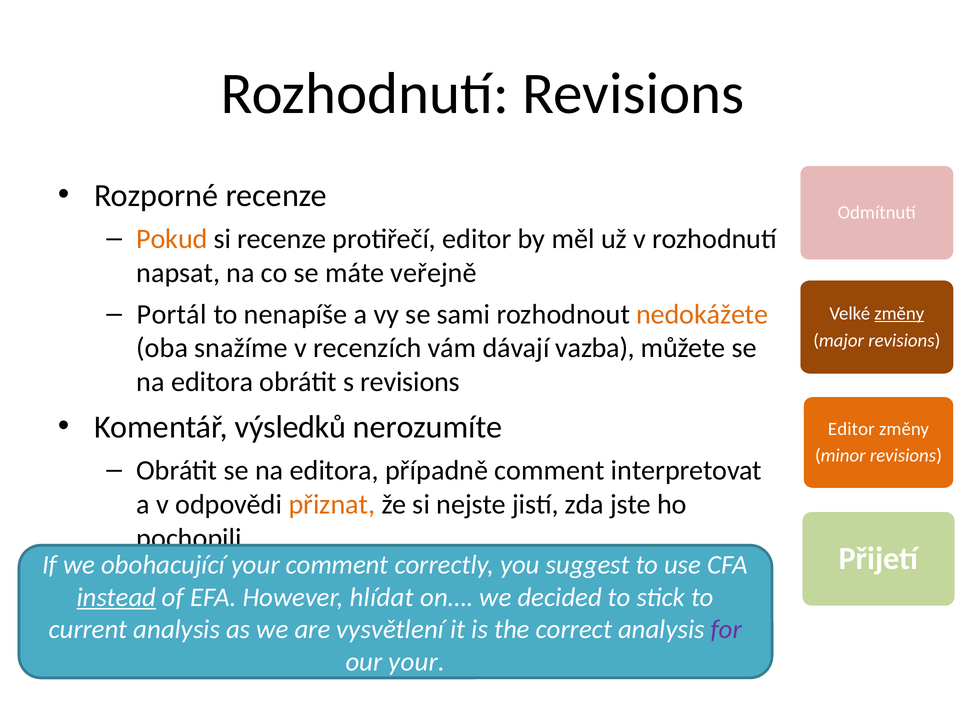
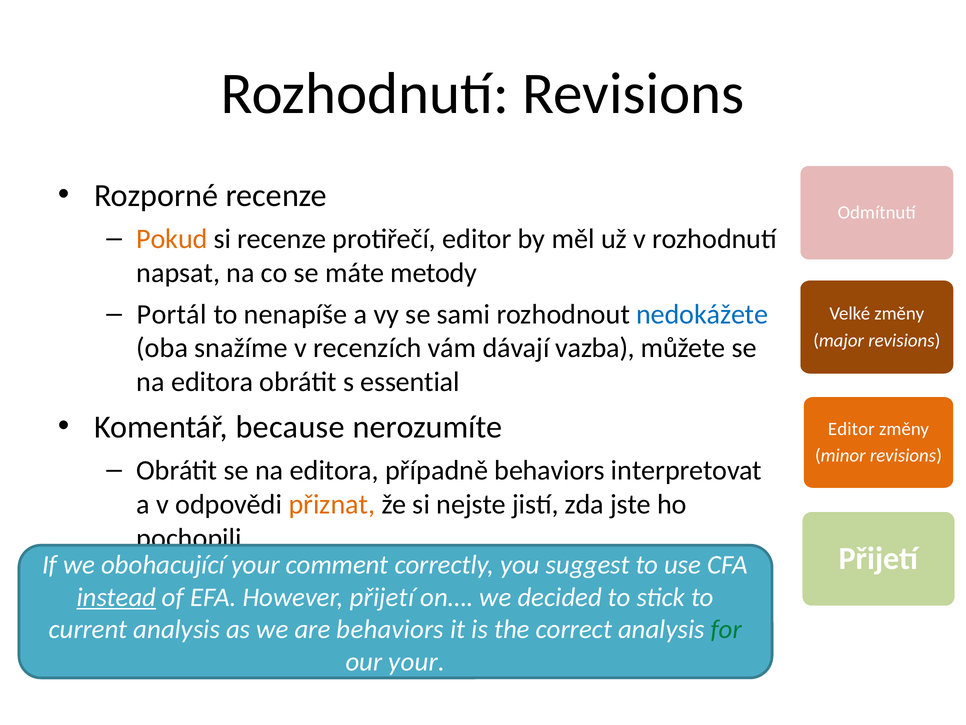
veřejně: veřejně -> metody (434, 273)
nedokážete colour: orange -> blue (702, 314)
změny underline: present -> none (899, 313)
s revisions: revisions -> essential (410, 382)
výsledků: výsledků -> because (290, 427)
případně comment: comment -> behaviors (550, 470)
However hlídat: hlídat -> přijetí (382, 597)
are vysvětlení: vysvětlení -> behaviors (390, 629)
for colour: purple -> green (726, 629)
